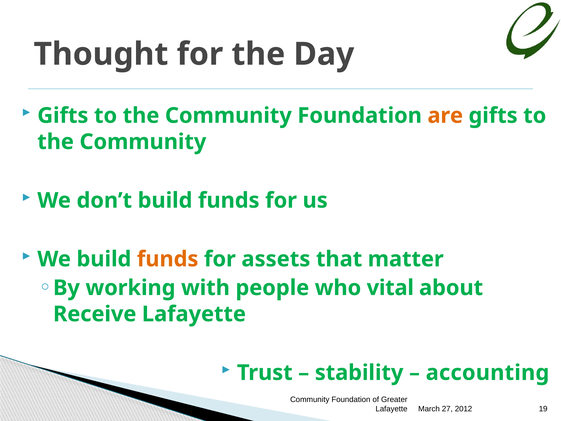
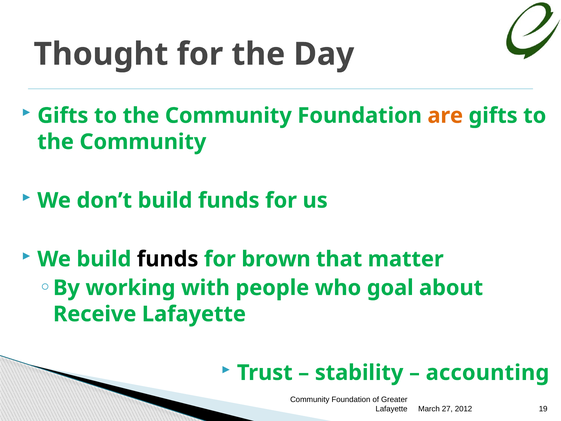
funds colour: orange -> black (168, 259)
assets: assets -> brown (276, 259)
vital: vital -> goal (390, 288)
